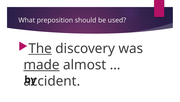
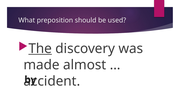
made underline: present -> none (42, 64)
